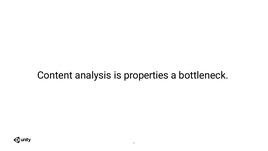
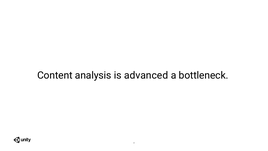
properties: properties -> advanced (146, 75)
